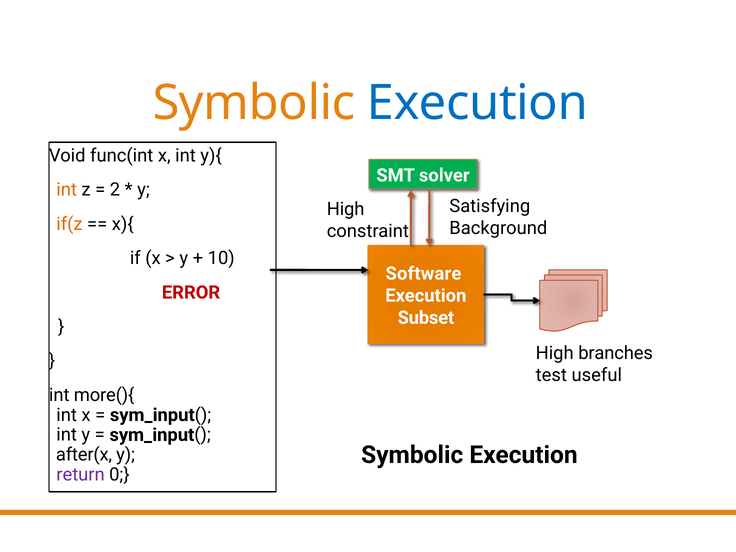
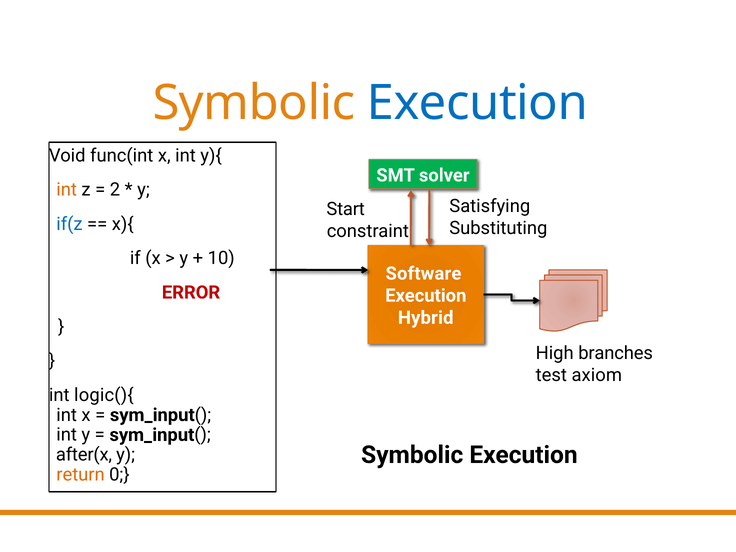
High: High -> Start (346, 209)
if(z colour: orange -> blue (69, 224)
Background: Background -> Substituting (498, 228)
Subset: Subset -> Hybrid (426, 318)
useful: useful -> axiom (597, 375)
more(){: more(){ -> logic(){ (104, 395)
return colour: purple -> orange (81, 475)
